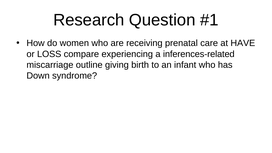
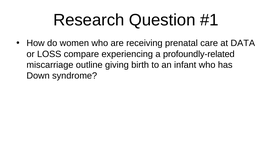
HAVE: HAVE -> DATA (243, 43)
inferences-related: inferences-related -> profoundly-related (199, 54)
